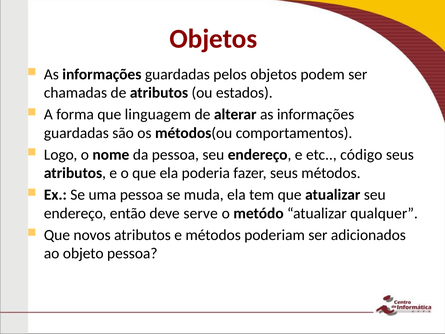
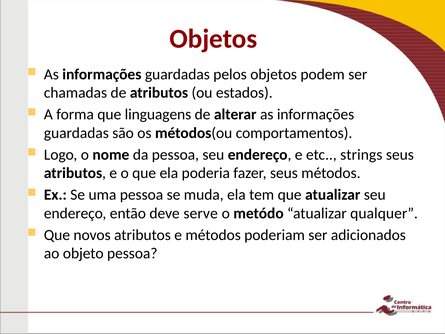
linguagem: linguagem -> linguagens (158, 114)
código: código -> strings (361, 155)
